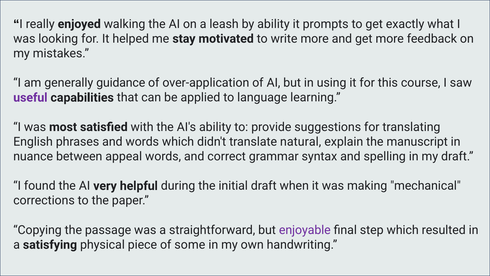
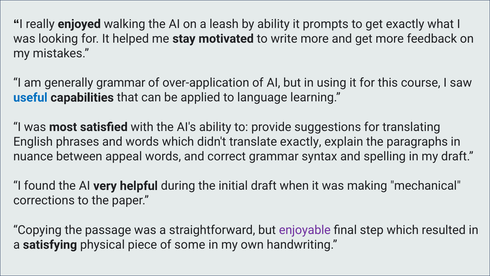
generally guidance: guidance -> grammar (121, 83)
useful colour: purple -> blue (30, 97)
translate natural: natural -> exactly (301, 142)
manuscript: manuscript -> paragraphs (417, 142)
